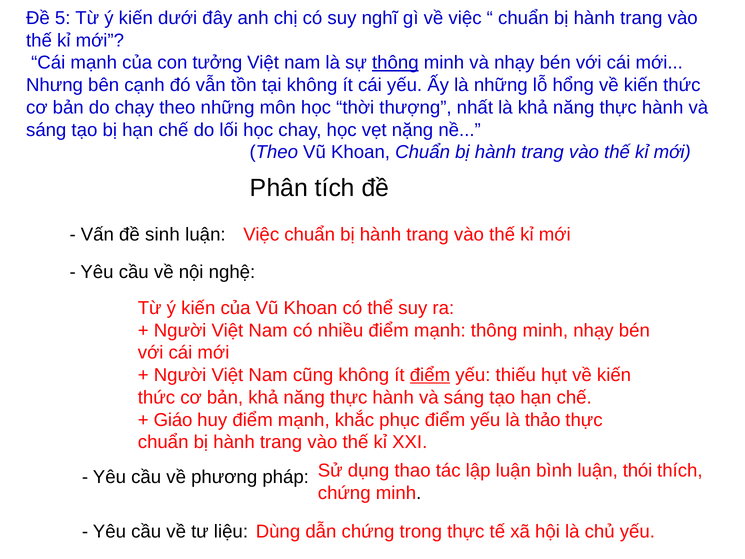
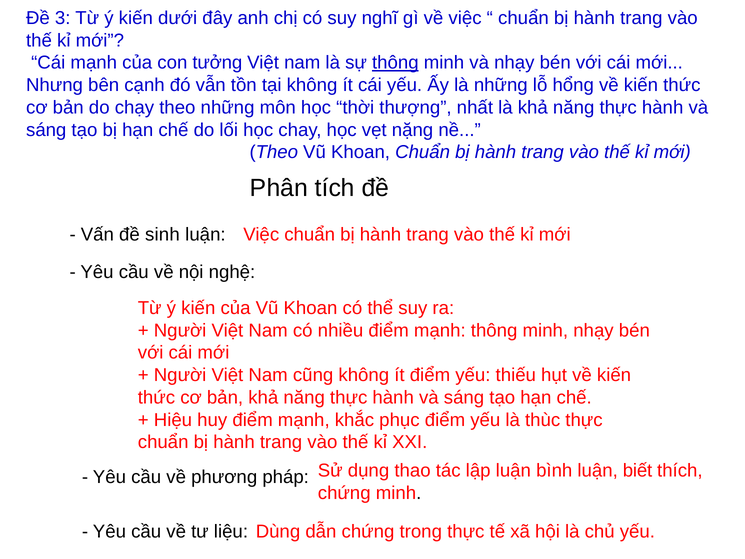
5: 5 -> 3 (63, 18)
điểm underline: present -> none (430, 375)
Giáo: Giáo -> Hiệu (173, 420)
thảo: thảo -> thùc (543, 420)
thói: thói -> biết (638, 471)
